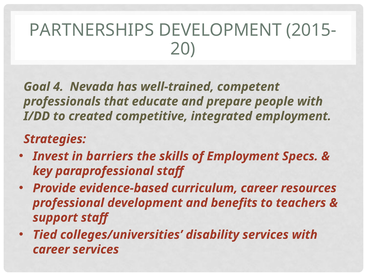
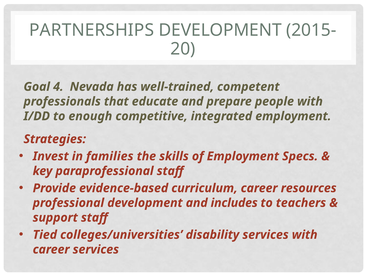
created: created -> enough (90, 116)
barriers: barriers -> families (110, 156)
benefits: benefits -> includes (234, 202)
